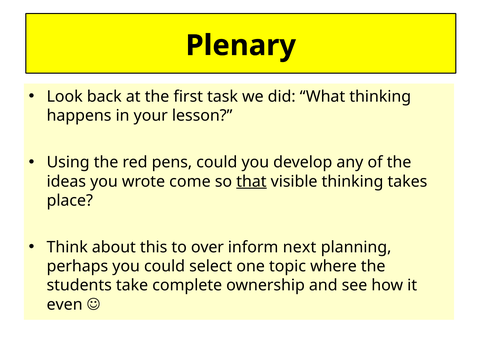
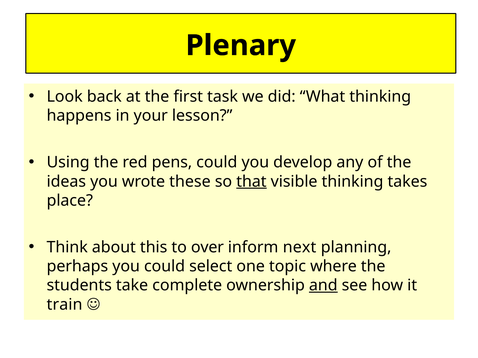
come: come -> these (190, 182)
and underline: none -> present (323, 286)
even: even -> train (65, 305)
